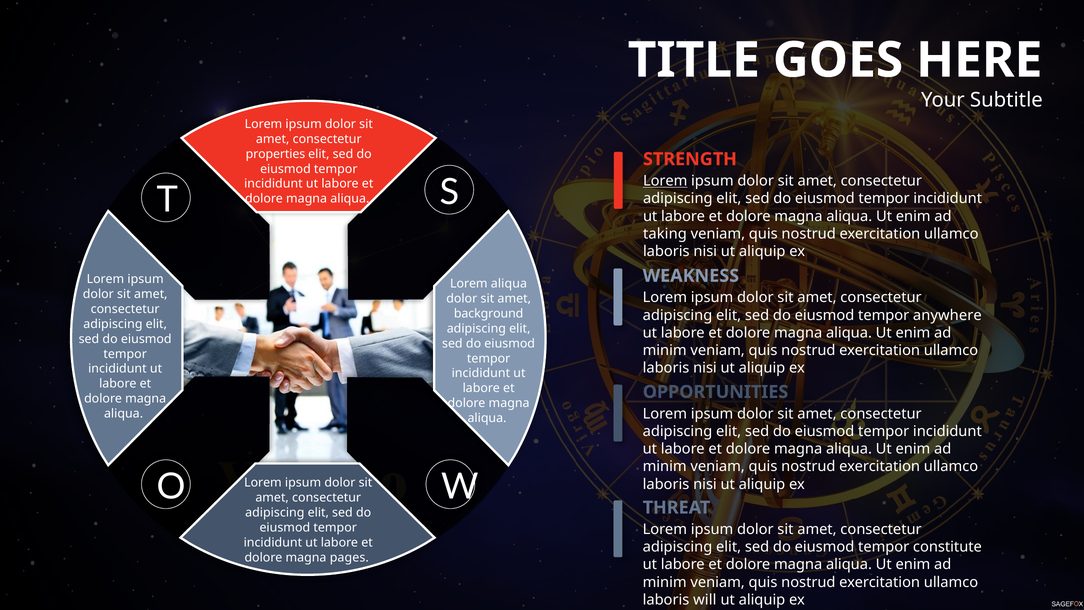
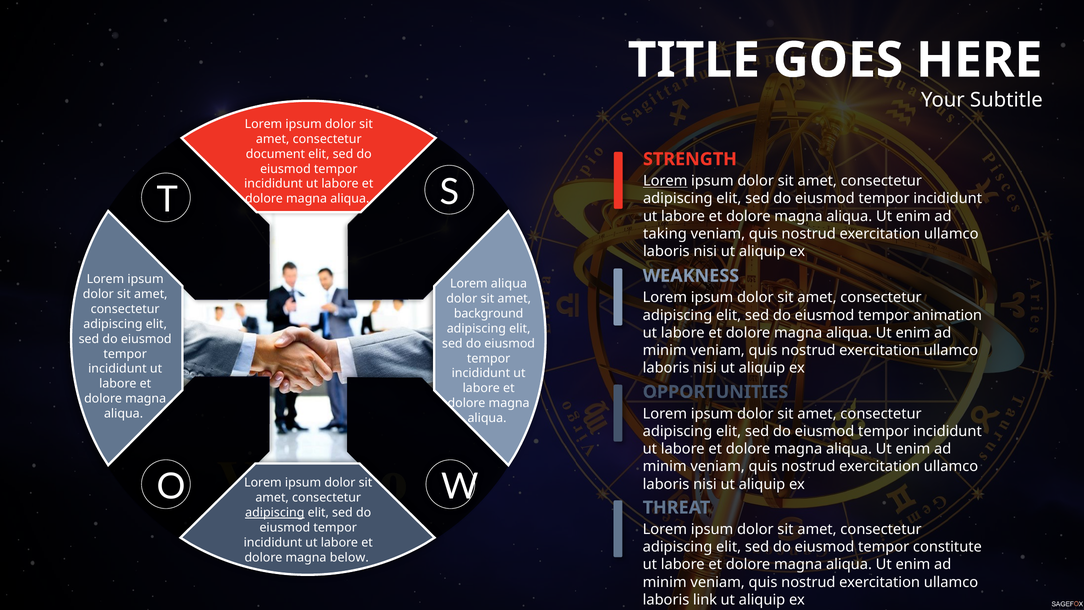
properties: properties -> document (275, 154)
anywhere: anywhere -> animation (947, 315)
adipiscing underline: none -> present (275, 513)
pages: pages -> below (349, 557)
will: will -> link (705, 600)
